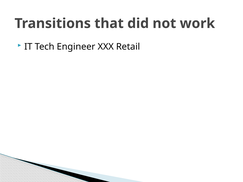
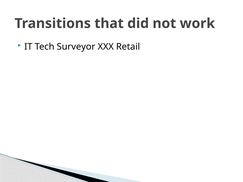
Engineer: Engineer -> Surveyor (76, 47)
